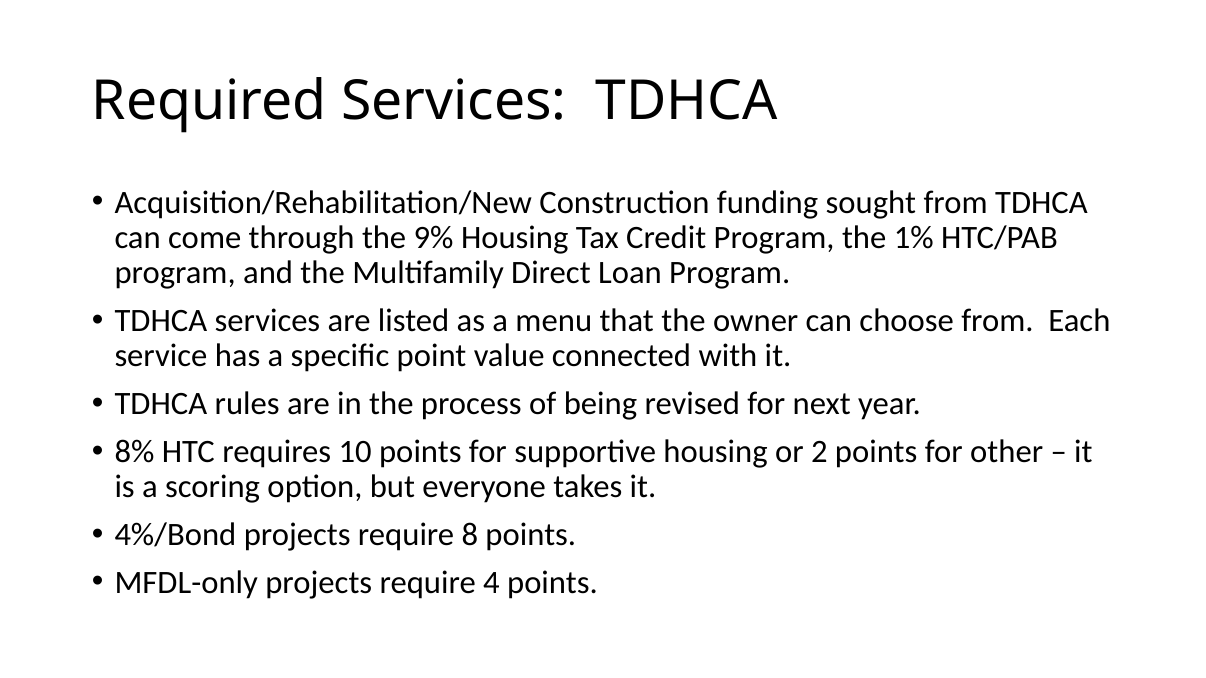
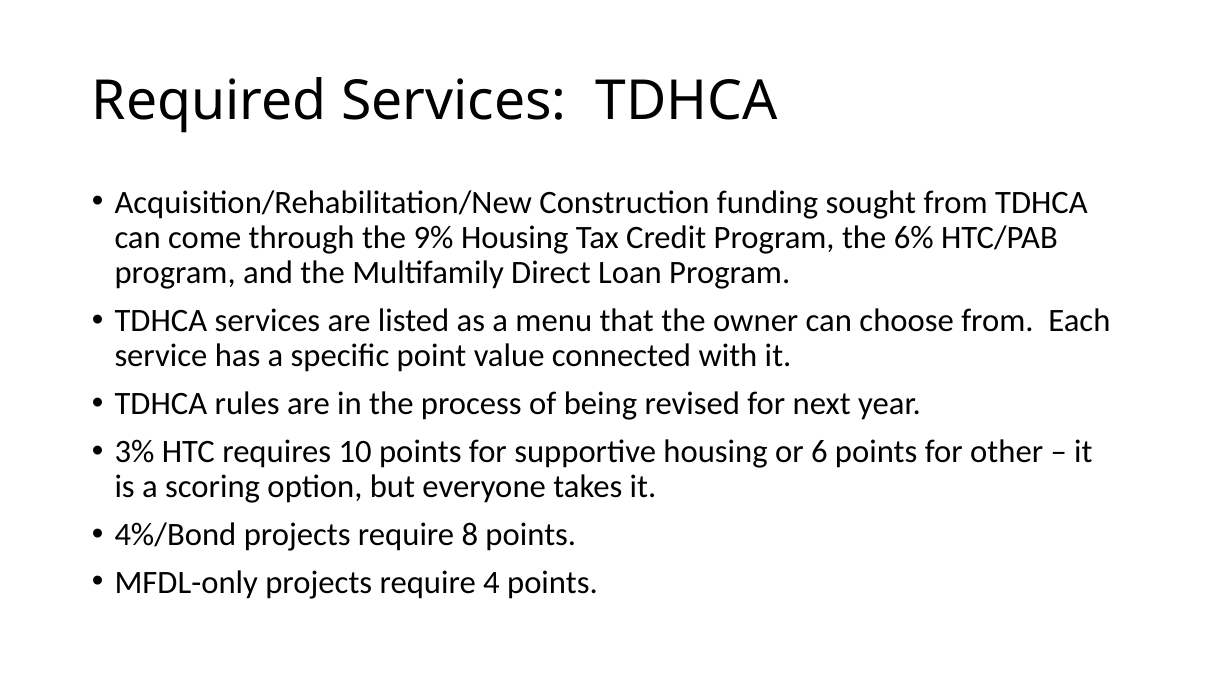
1%: 1% -> 6% (914, 238)
8%: 8% -> 3% (134, 452)
2: 2 -> 6 (819, 452)
